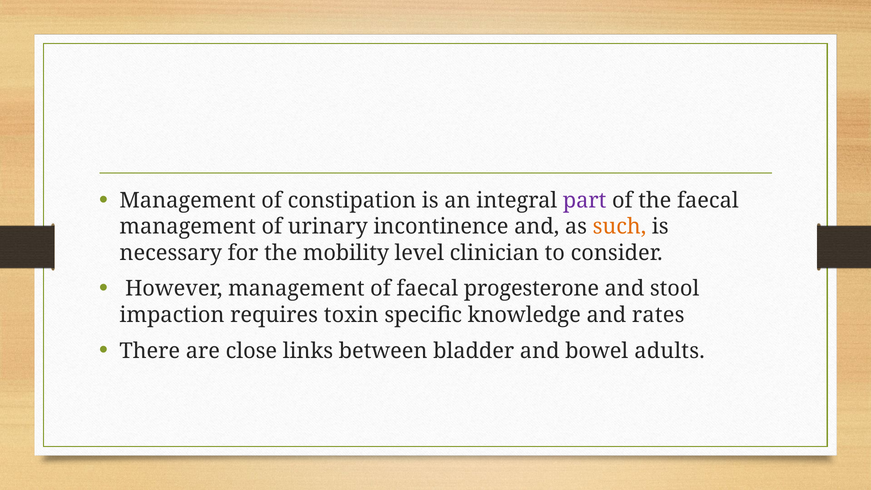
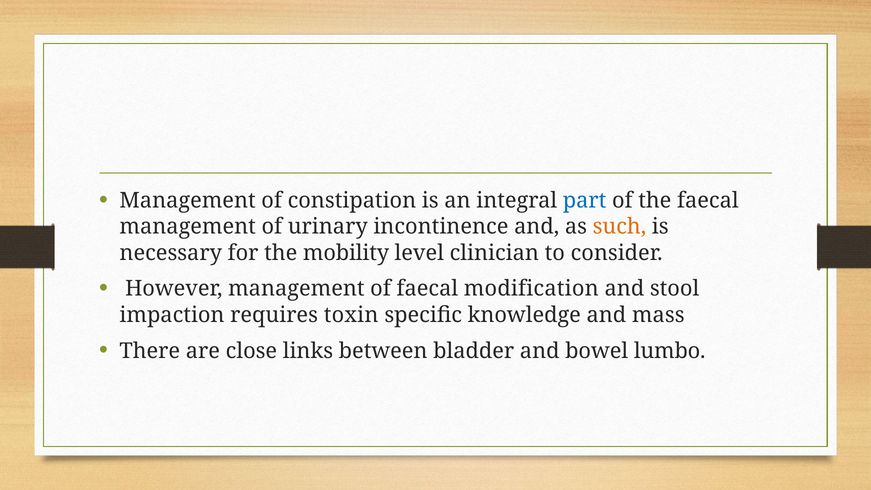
part colour: purple -> blue (585, 201)
progesterone: progesterone -> modification (531, 289)
rates: rates -> mass (658, 315)
adults: adults -> lumbo (670, 351)
